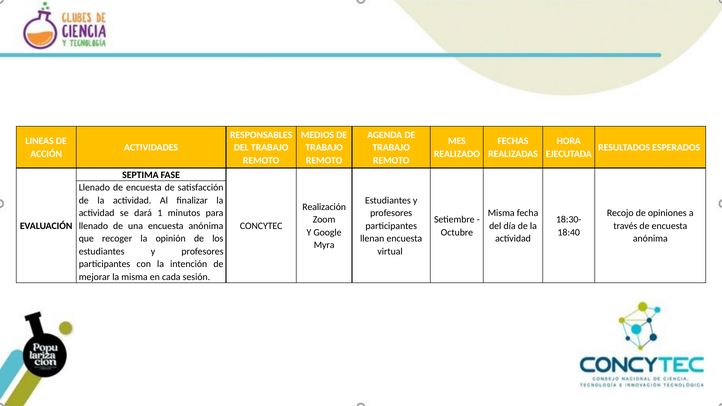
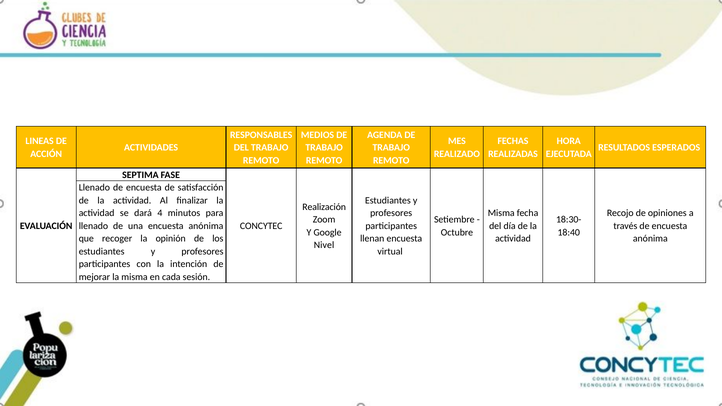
1: 1 -> 4 (160, 213)
Myra: Myra -> Nivel (324, 245)
